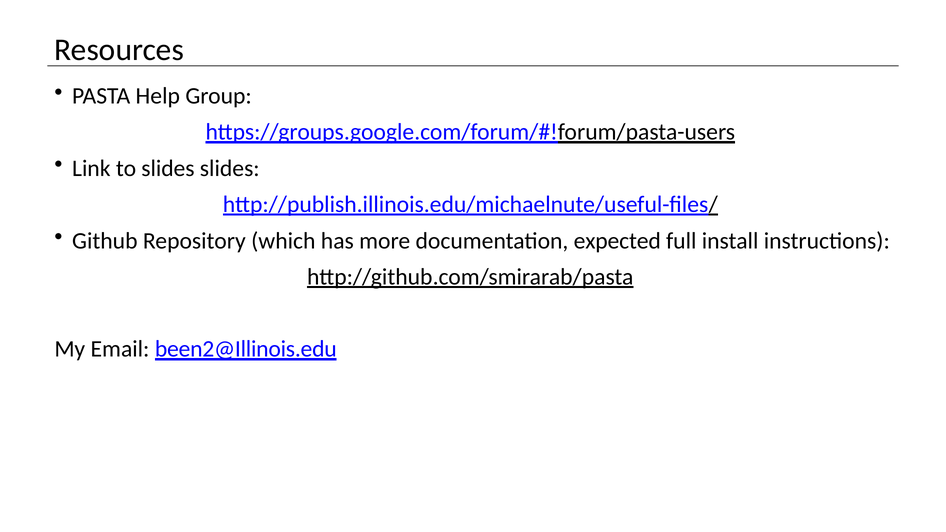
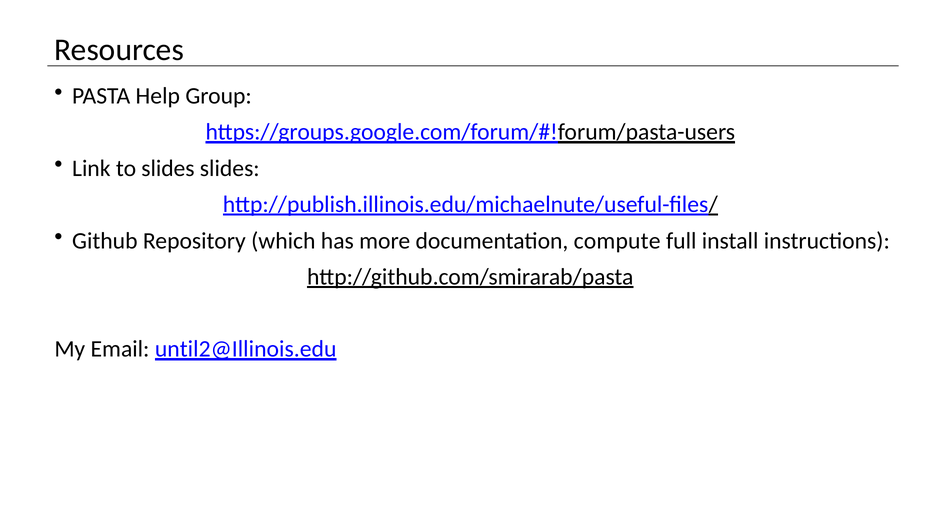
expected: expected -> compute (617, 241)
been2@Illinois.edu: been2@Illinois.edu -> until2@Illinois.edu (246, 349)
